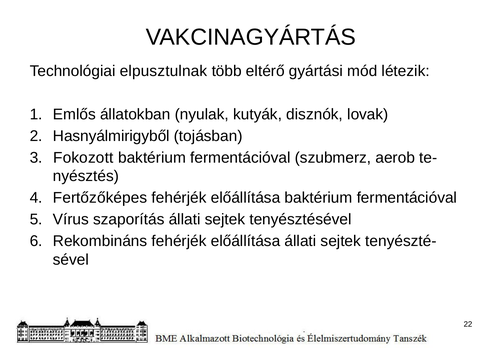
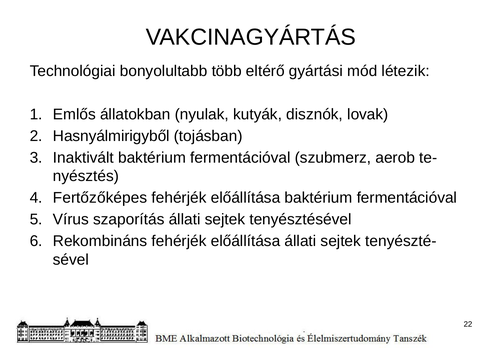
elpusztulnak: elpusztulnak -> bonyolultabb (164, 71)
Fokozott: Fokozott -> Inaktivált (83, 157)
